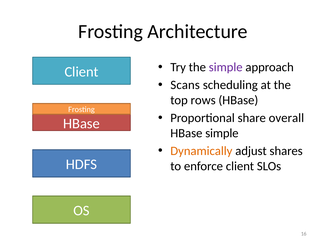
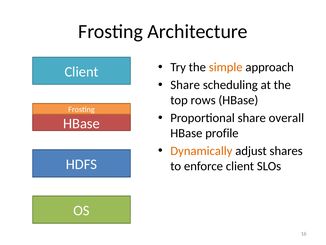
simple colour: purple -> orange (226, 67)
Scans: Scans -> Share (185, 85)
HBase simple: simple -> profile (222, 133)
